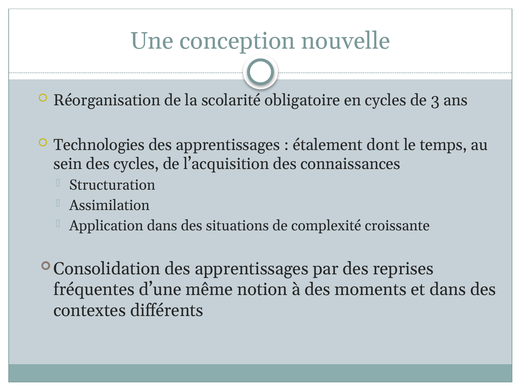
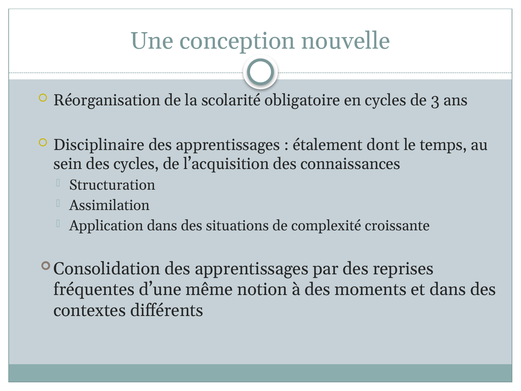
Technologies: Technologies -> Disciplinaire (99, 145)
